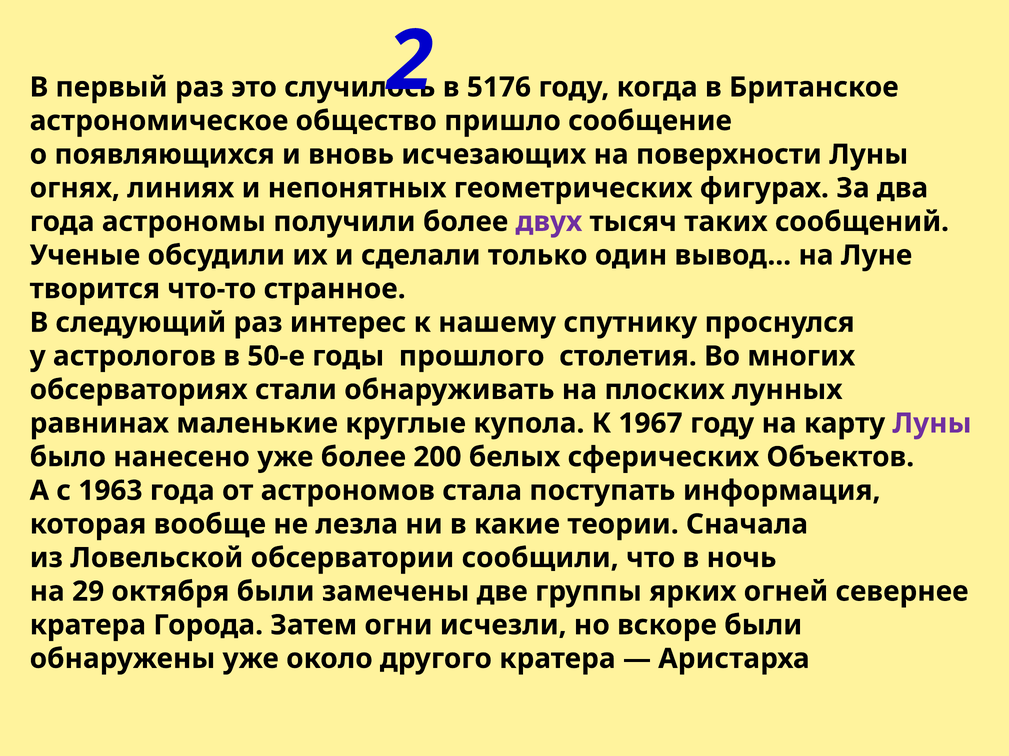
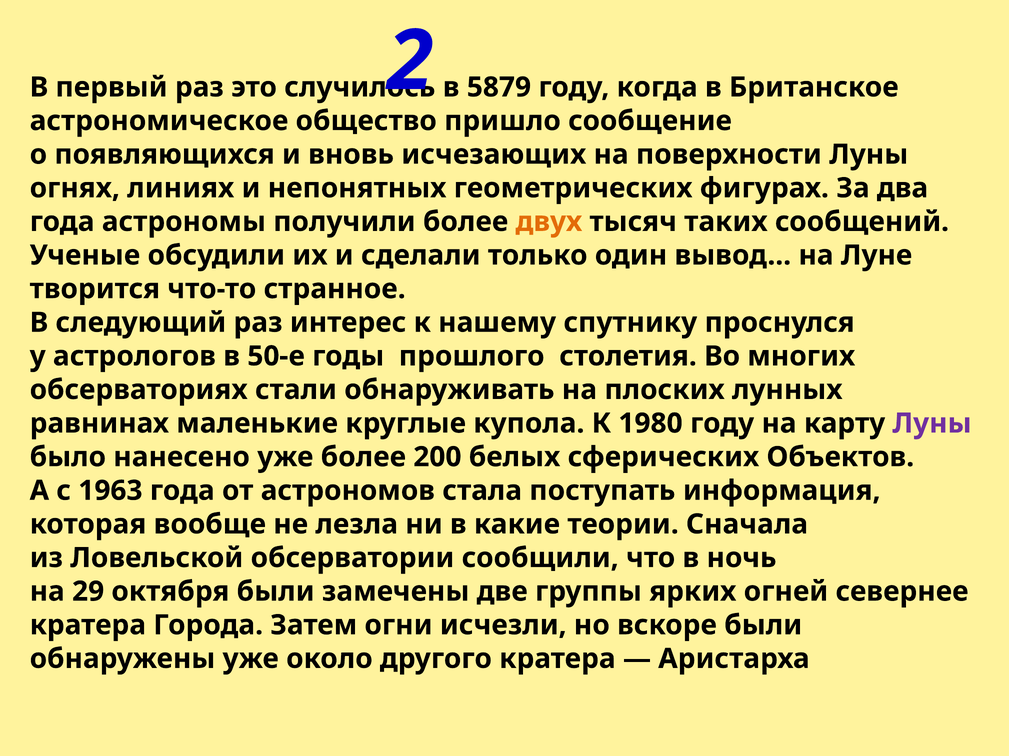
5176: 5176 -> 5879 (499, 87)
двух colour: purple -> orange (549, 222)
1967: 1967 -> 1980 (651, 424)
